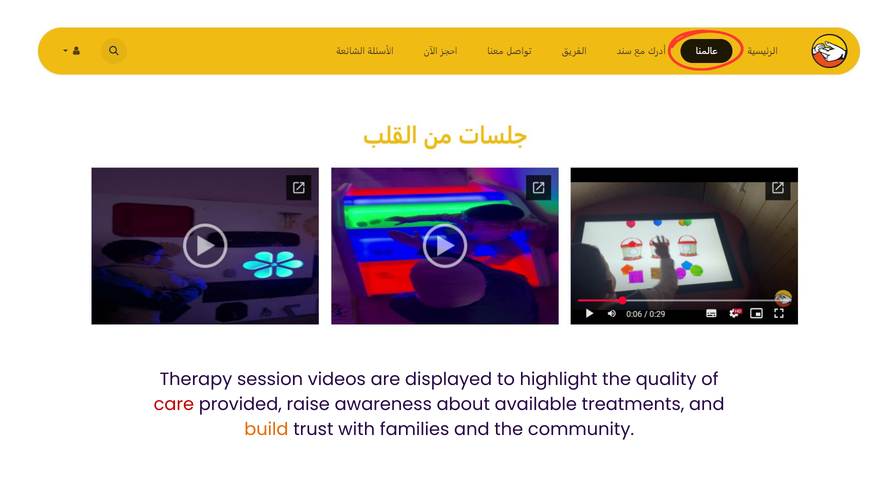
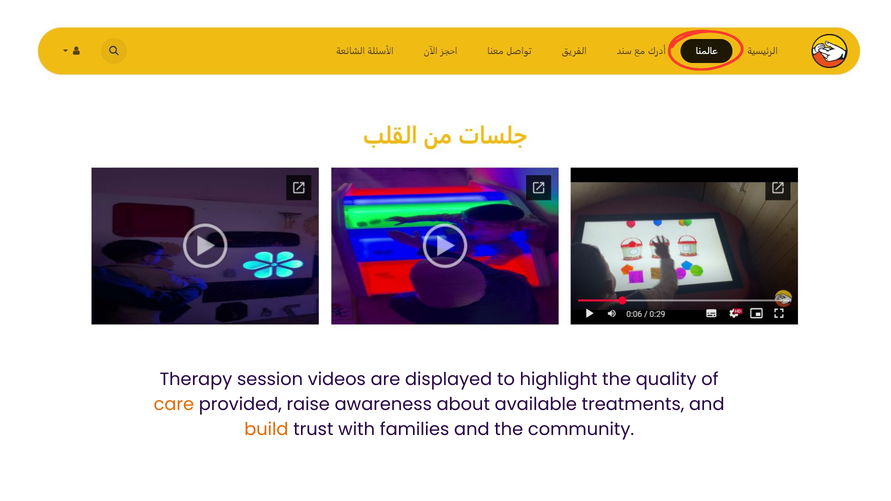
care colour: red -> orange (174, 405)
